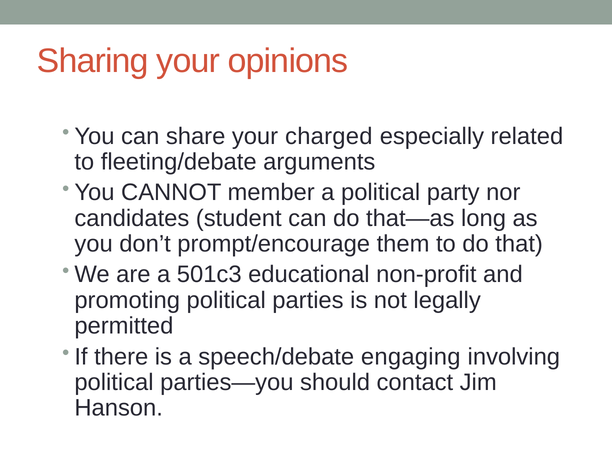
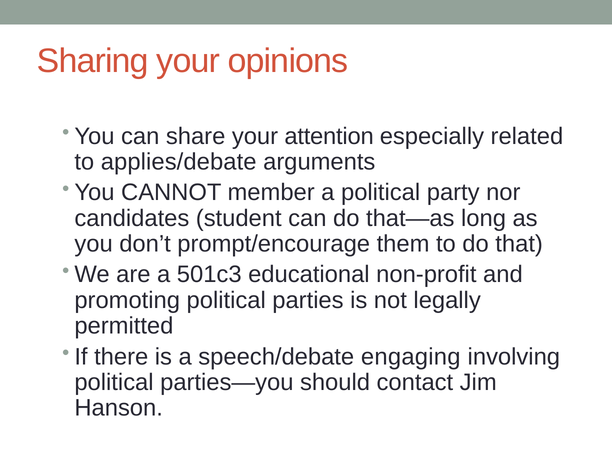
charged: charged -> attention (329, 136)
fleeting/debate: fleeting/debate -> applies/debate (179, 162)
